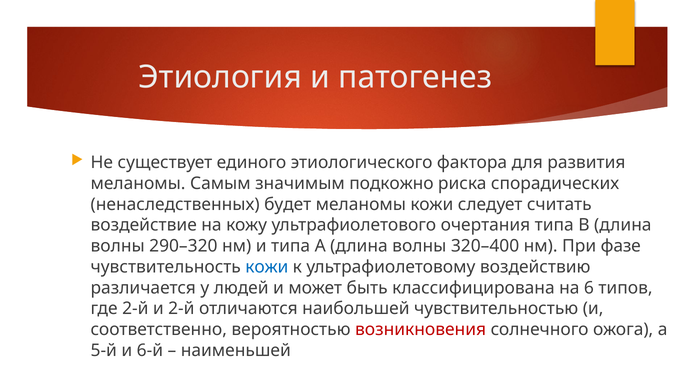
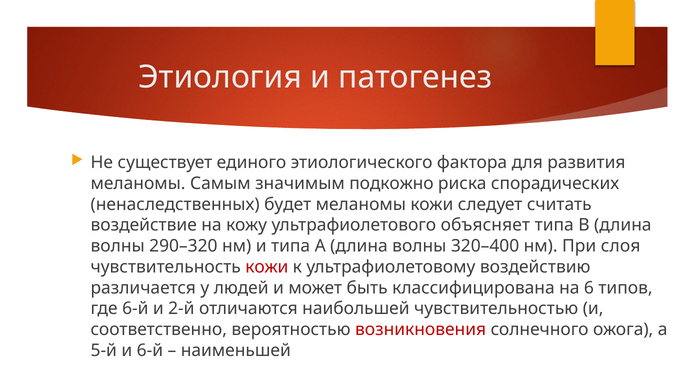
очертания: очертания -> объясняет (485, 225)
фазе: фазе -> слоя (621, 246)
кожи colour: blue -> red (267, 267)
где 2-й: 2-й -> 6-й (135, 309)
